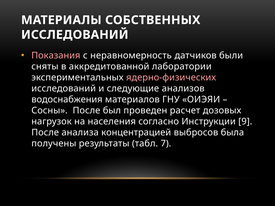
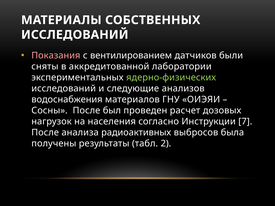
неравномерность: неравномерность -> вентилированием (131, 56)
ядерно-физических colour: pink -> light green (171, 78)
9: 9 -> 7 (245, 122)
концентрацией: концентрацией -> радиоактивных (136, 133)
7: 7 -> 2 (166, 144)
